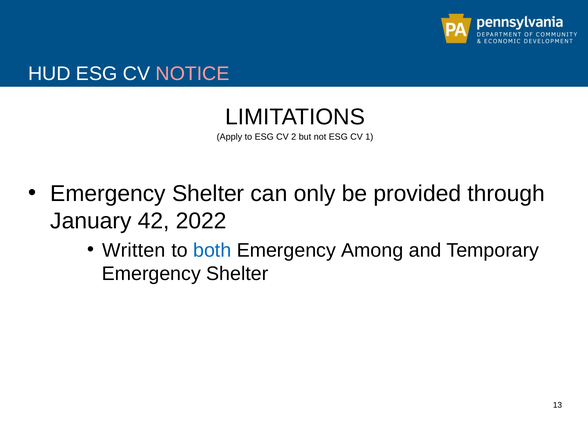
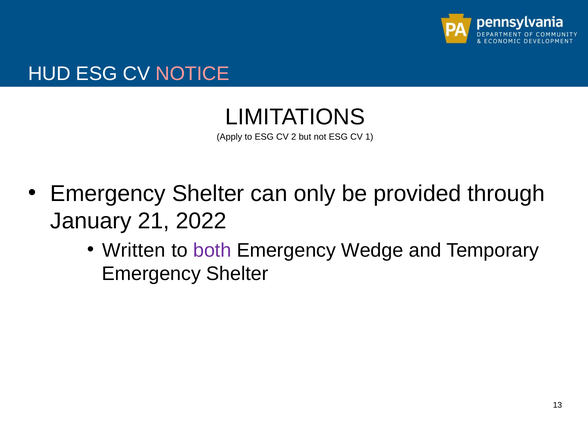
42: 42 -> 21 (154, 221)
both colour: blue -> purple (212, 250)
Among: Among -> Wedge (372, 250)
